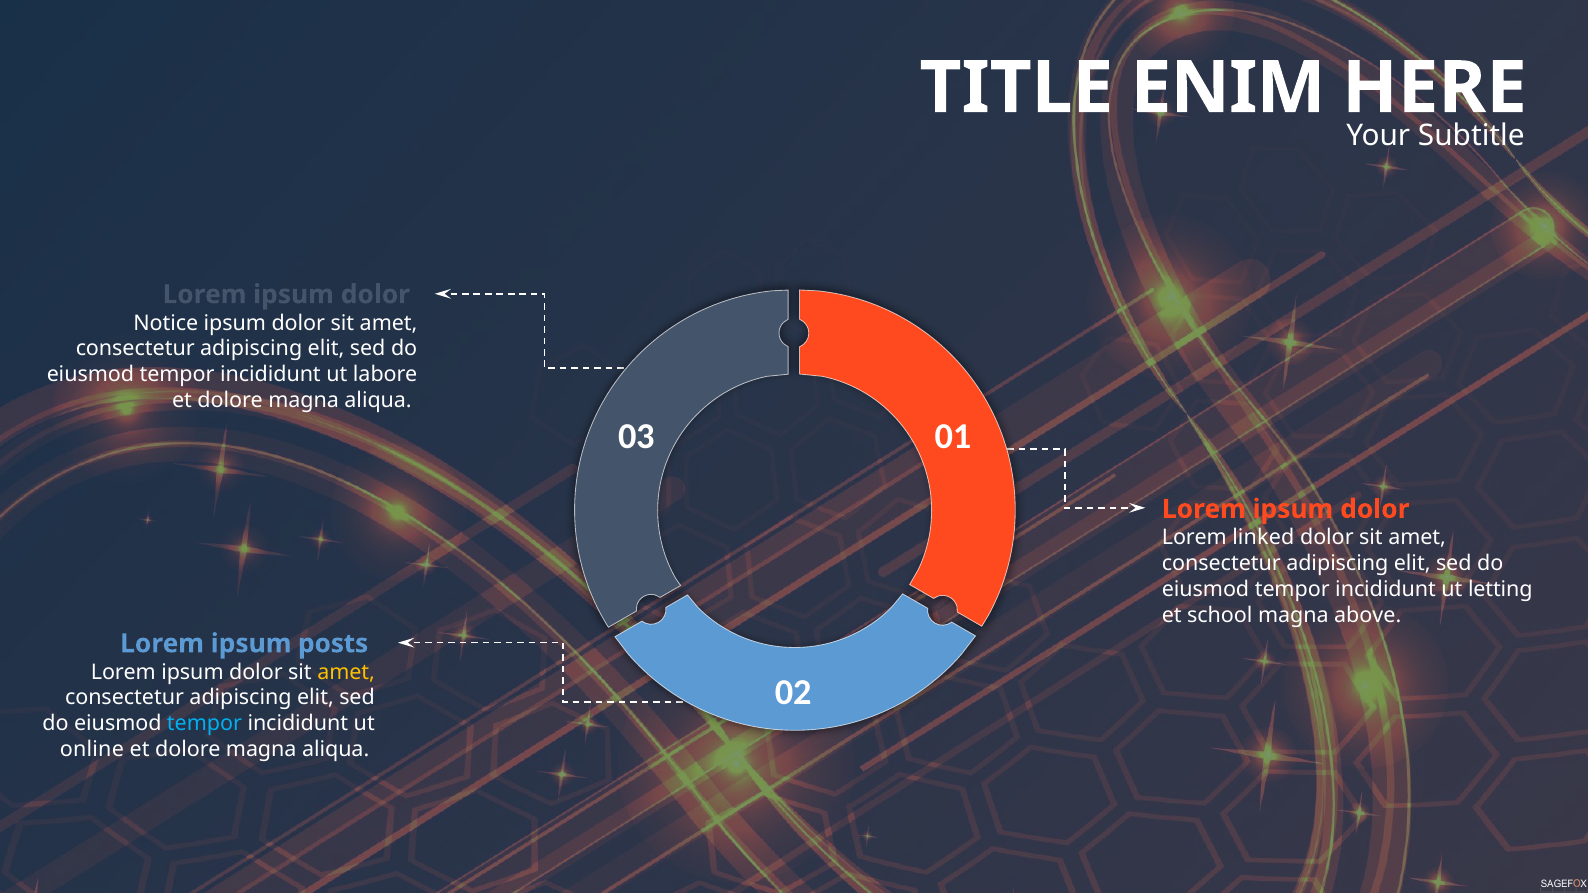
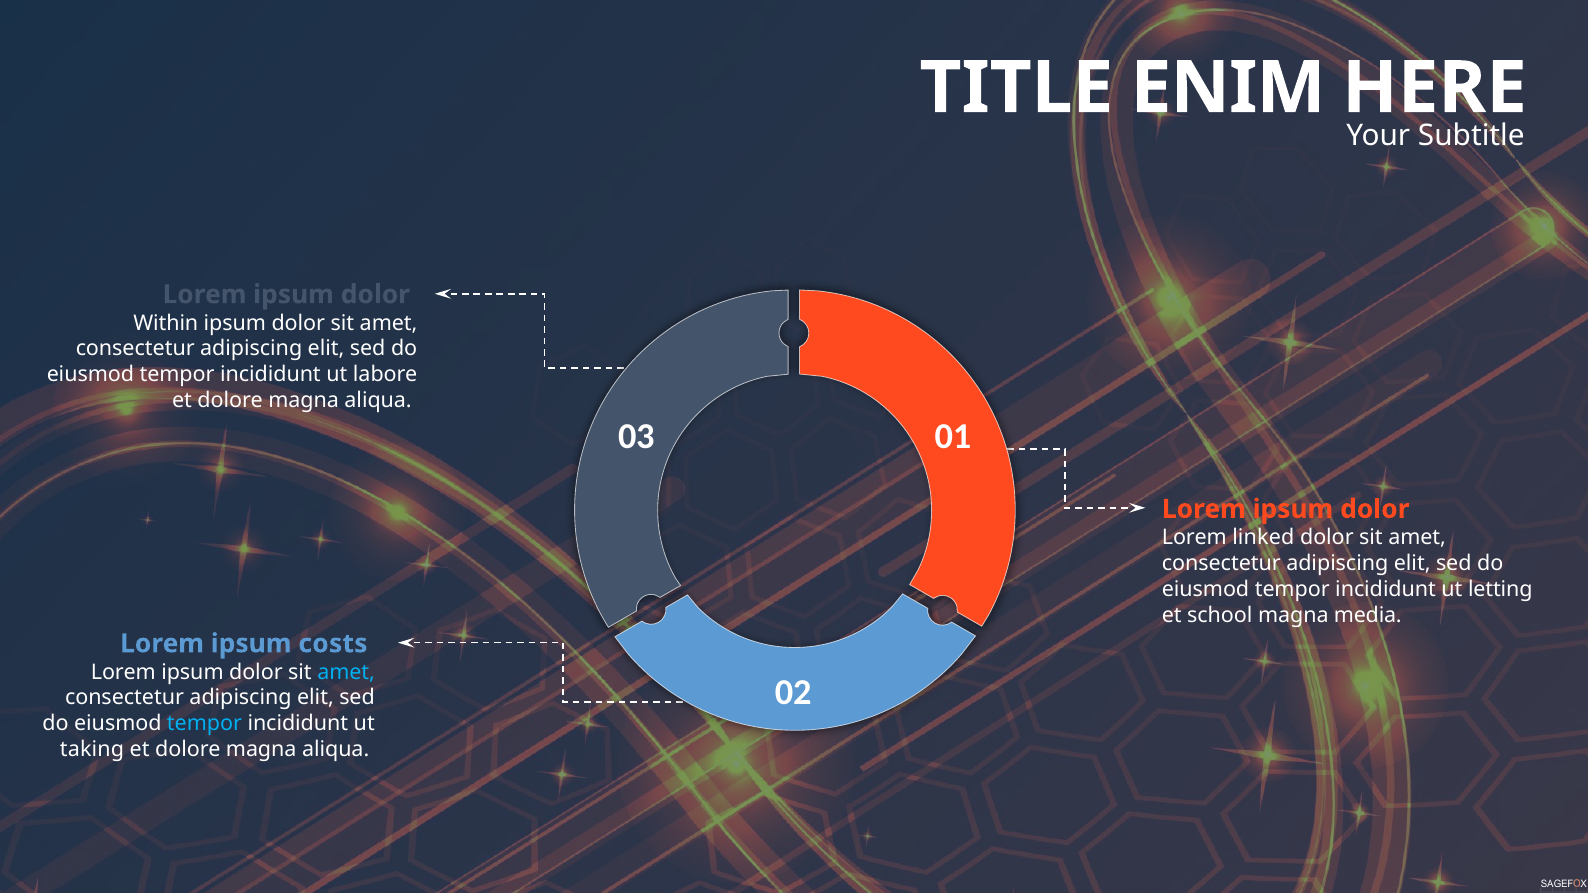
Notice: Notice -> Within (166, 323)
above: above -> media (1368, 615)
posts: posts -> costs (333, 644)
amet colour: yellow -> light blue (346, 672)
online: online -> taking (92, 750)
